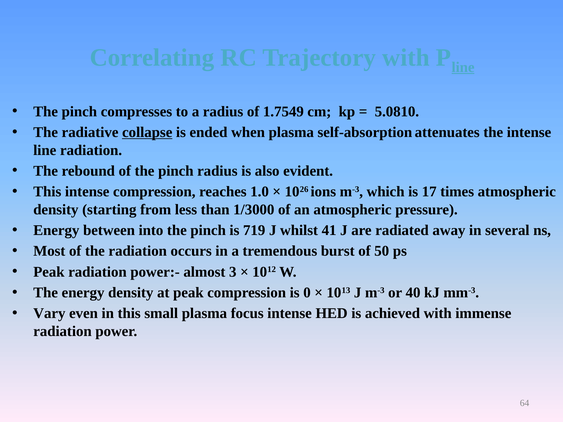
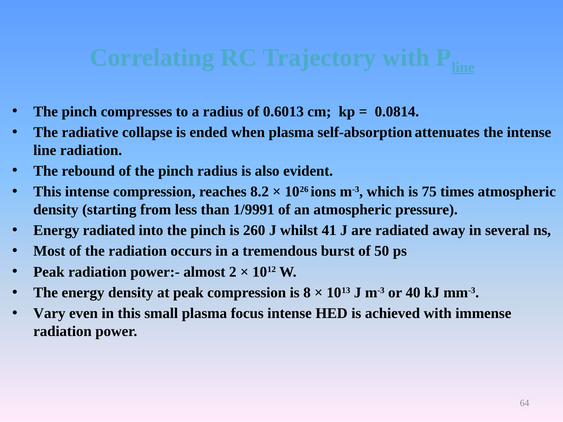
1.7549: 1.7549 -> 0.6013 (283, 112)
5.0810: 5.0810 -> 0.0814 (397, 112)
collapse underline: present -> none (147, 132)
1.0: 1.0 -> 8.2 (260, 192)
17: 17 -> 75 (429, 192)
1/3000: 1/3000 -> 1/9991 (254, 210)
Energy between: between -> radiated (109, 230)
719: 719 -> 260 (254, 230)
3: 3 -> 2 (233, 272)
0: 0 -> 8 (307, 293)
